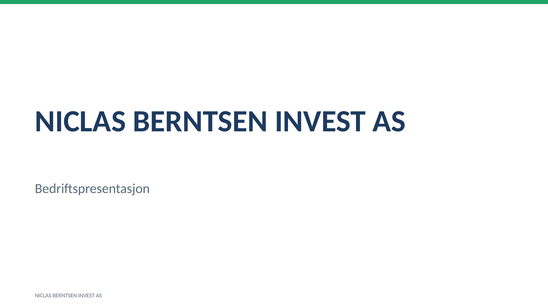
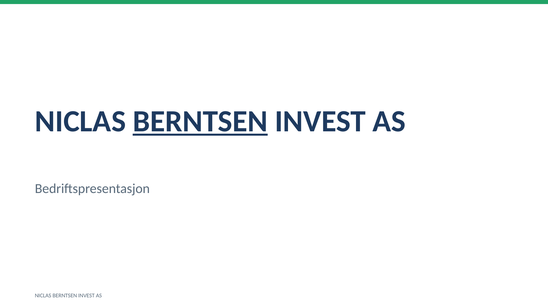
BERNTSEN underline: none -> present (200, 122)
